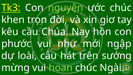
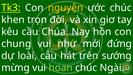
nguyện colour: light green -> yellow (66, 8)
phước: phước -> chung (16, 44)
ngập: ngập -> đứng (119, 44)
